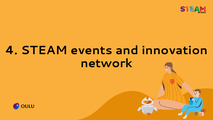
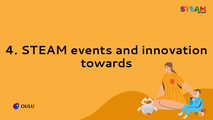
network: network -> towards (107, 63)
